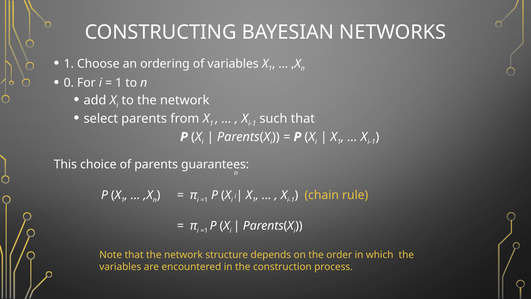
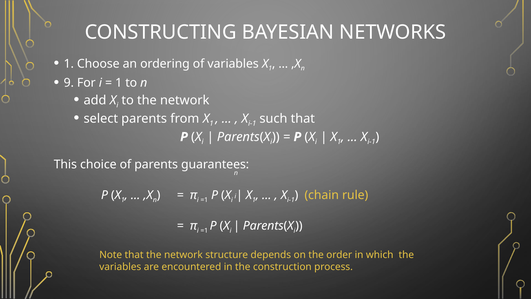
0: 0 -> 9 (69, 83)
